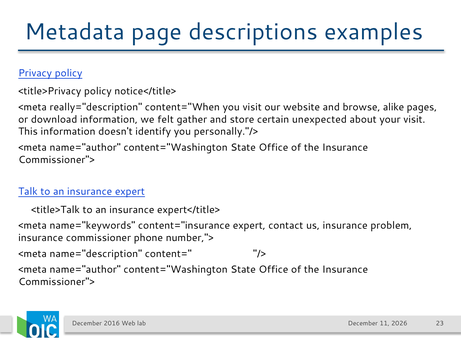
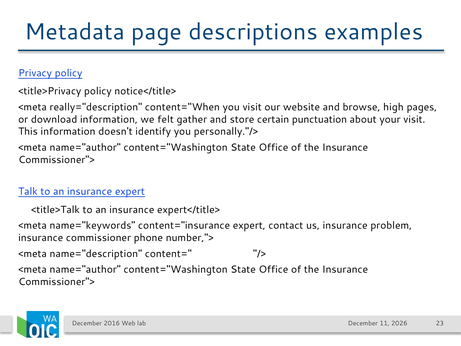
alike: alike -> high (393, 107)
unexpected: unexpected -> punctuation (319, 119)
